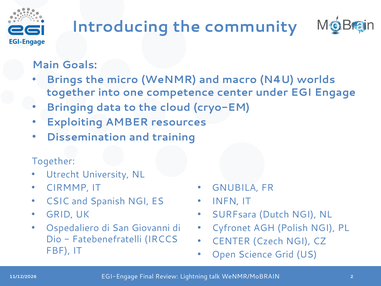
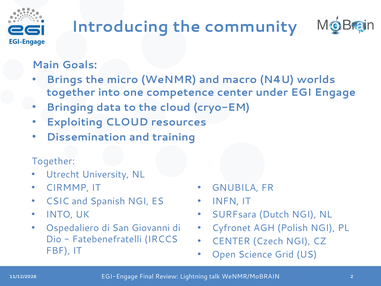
Exploiting AMBER: AMBER -> CLOUD (127, 122)
GRID: GRID -> INTO (59, 214)
